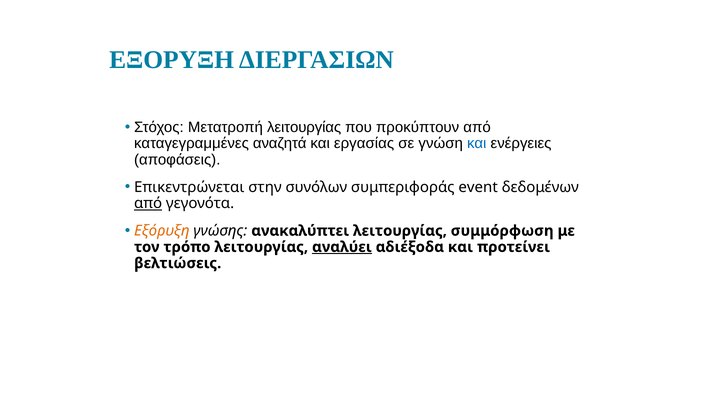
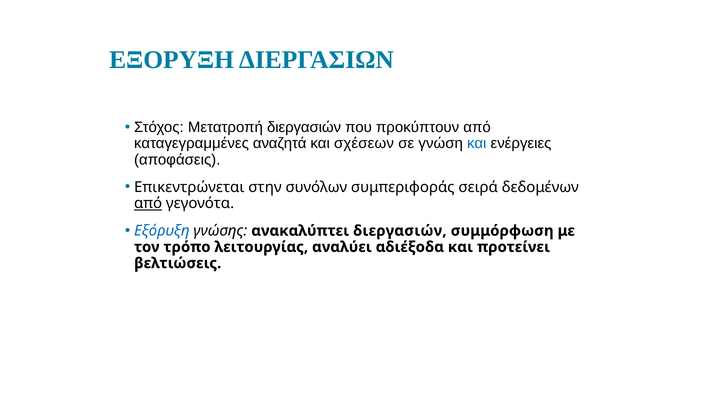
Μετατροπή λειτουργίας: λειτουργίας -> διεργασιών (304, 127)
εργασίας: εργασίας -> σχέσεων (364, 144)
event: event -> σειρά (478, 187)
Εξόρυξη colour: orange -> blue (162, 231)
ανακαλύπτει λειτουργίας: λειτουργίας -> διεργασιών (400, 231)
αναλύει underline: present -> none (342, 247)
